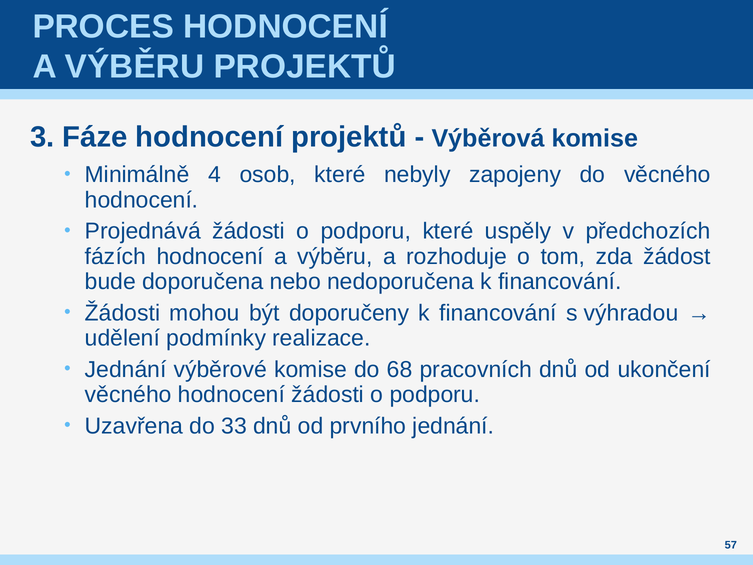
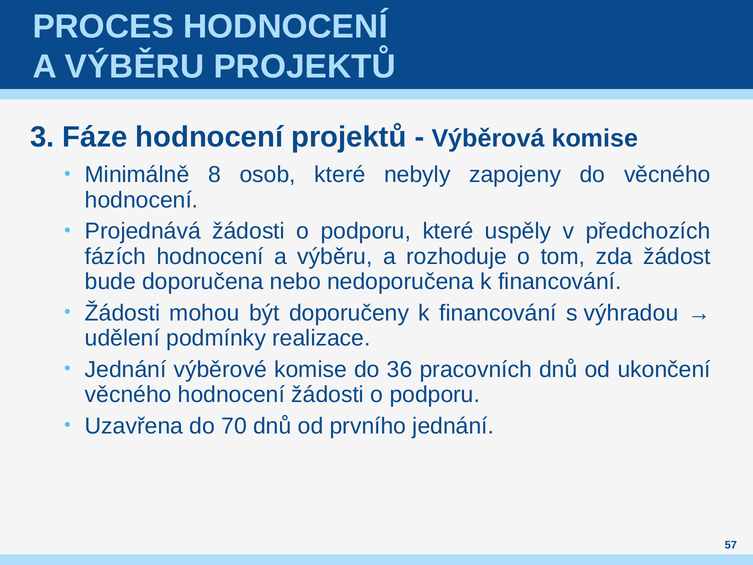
4: 4 -> 8 (214, 175)
68: 68 -> 36 (400, 369)
33: 33 -> 70 (234, 426)
